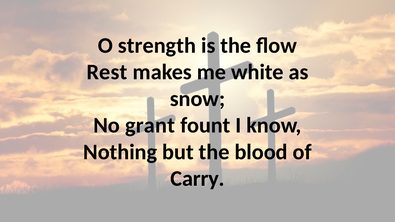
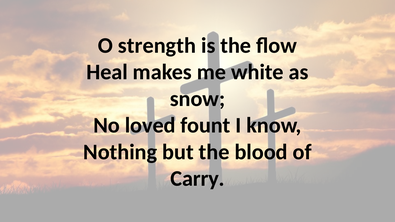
Rest: Rest -> Heal (107, 72)
grant: grant -> loved (150, 125)
